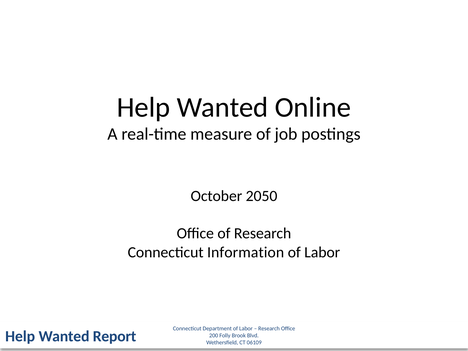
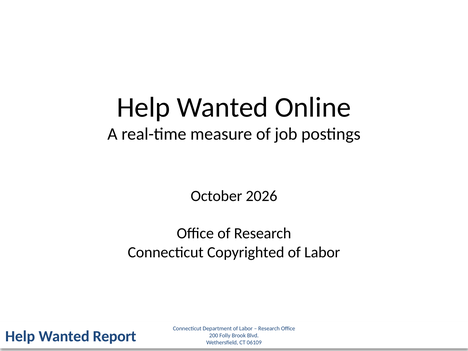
2050: 2050 -> 2026 (262, 196)
Information: Information -> Copyrighted (246, 252)
